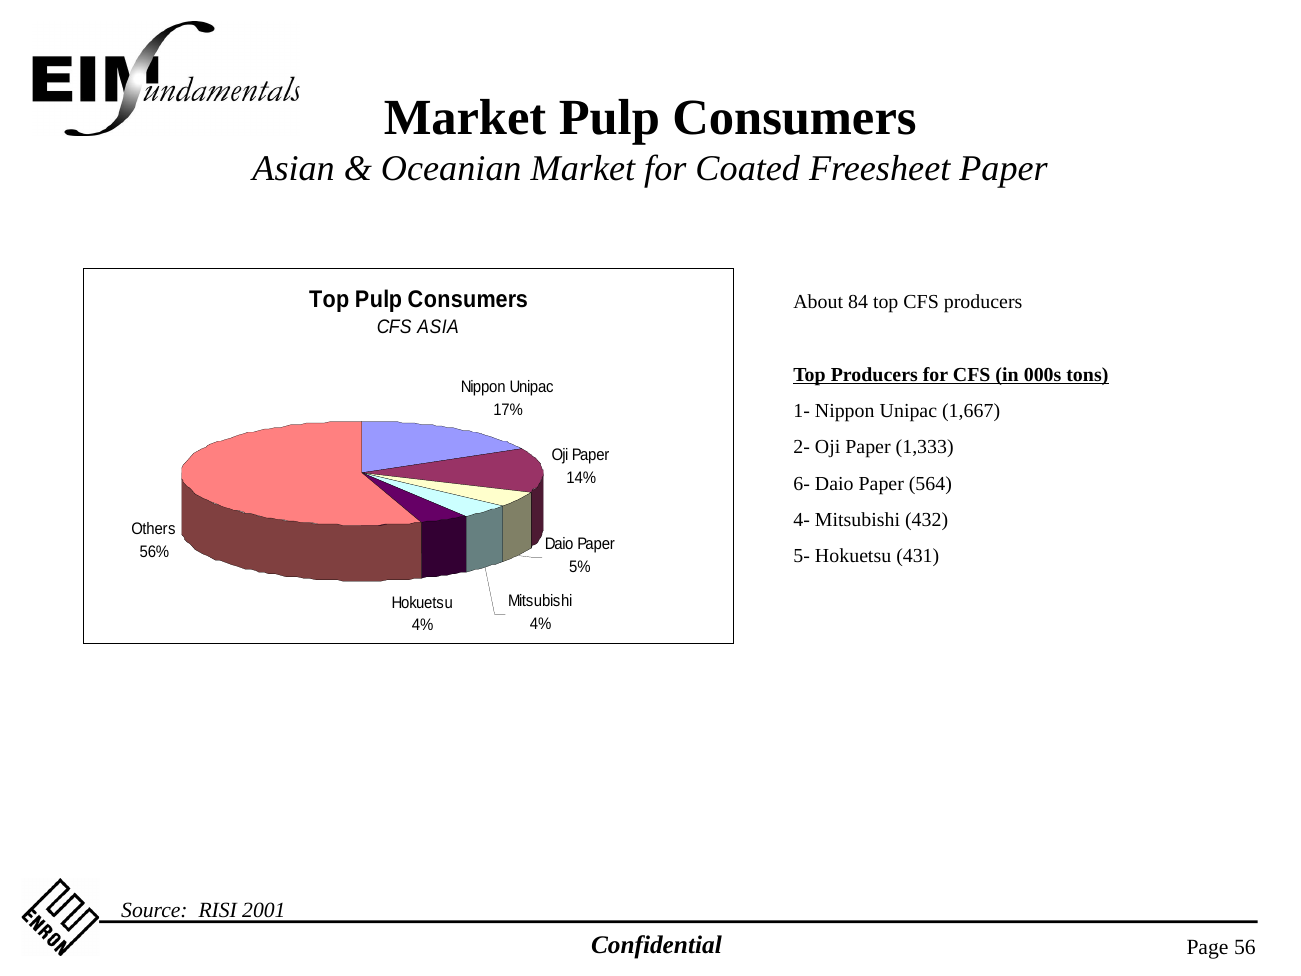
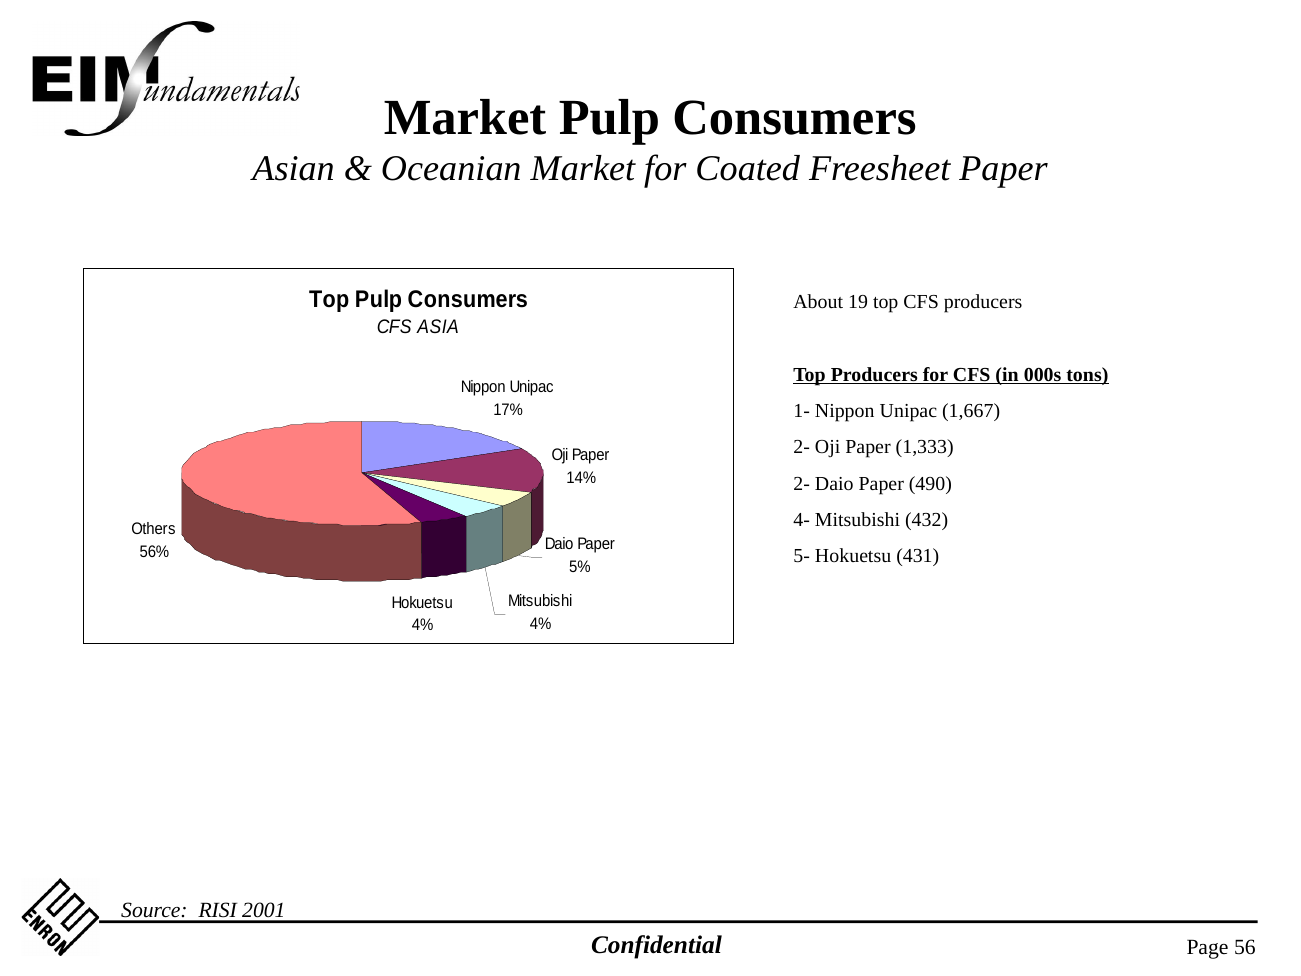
84: 84 -> 19 (858, 302)
6-: 6- -> 2- (802, 483)
564: 564 -> 490 (930, 483)
